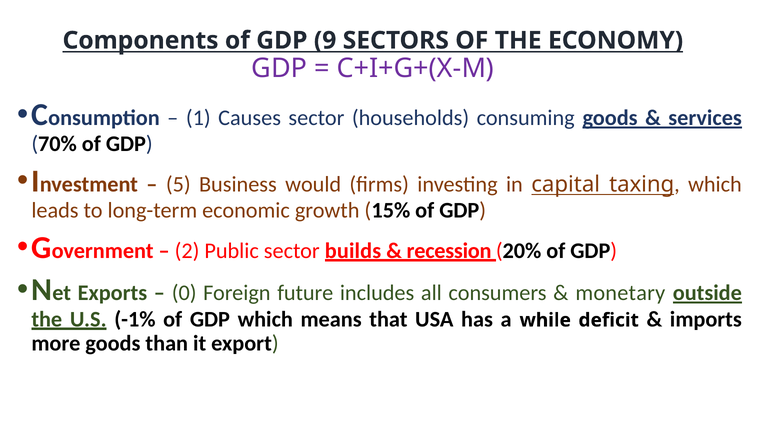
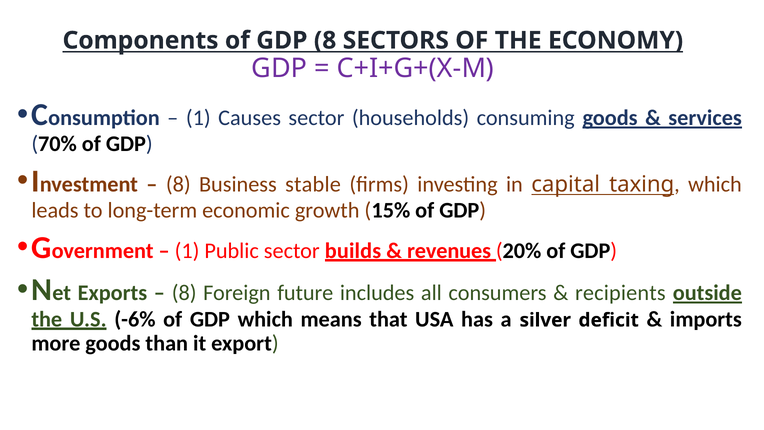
GDP 9: 9 -> 8 (325, 40)
5: 5 -> 8 (178, 184)
would: would -> stable (313, 184)
2: 2 -> 1 (187, 251)
recession: recession -> revenues (449, 251)
0: 0 -> 8 (184, 293)
monetary: monetary -> recipients (620, 293)
-1%: -1% -> -6% (135, 319)
while: while -> silver (545, 320)
